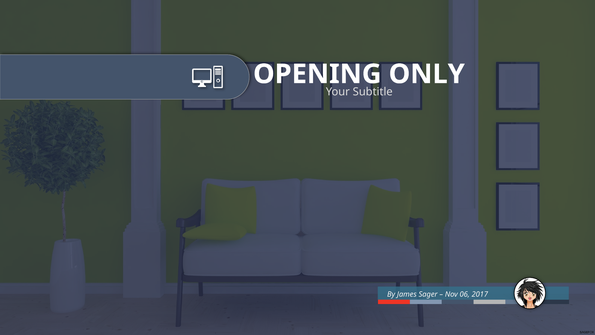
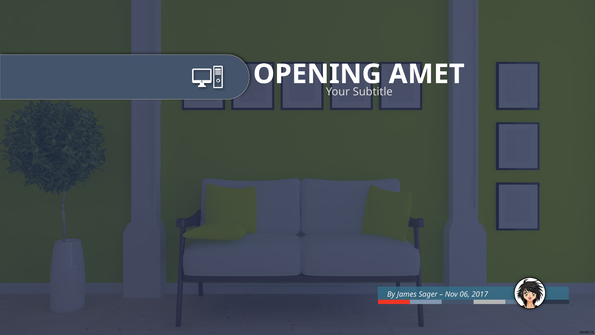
ONLY: ONLY -> AMET (427, 74)
